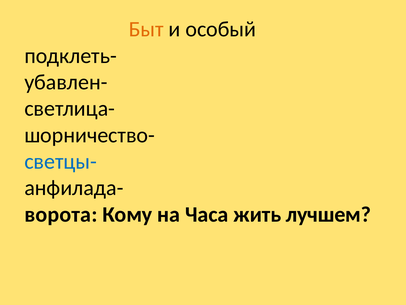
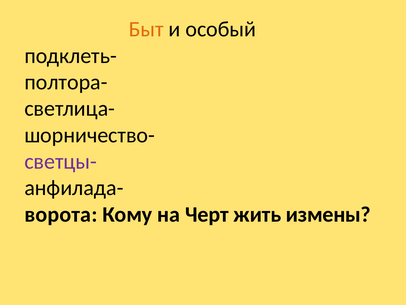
убавлен-: убавлен- -> полтора- (66, 82)
светцы- colour: blue -> purple (61, 161)
Часа: Часа -> Черт (207, 214)
лучшем: лучшем -> измены (328, 214)
